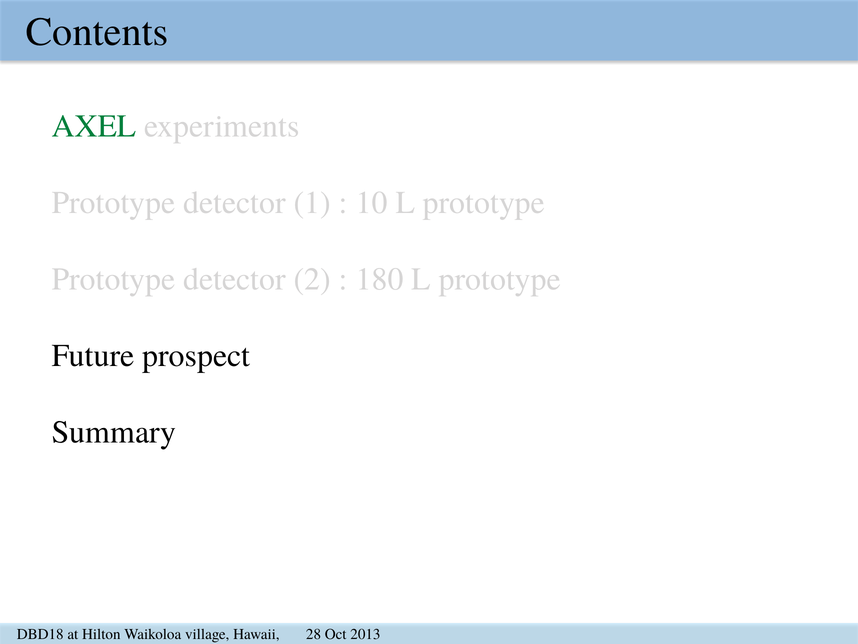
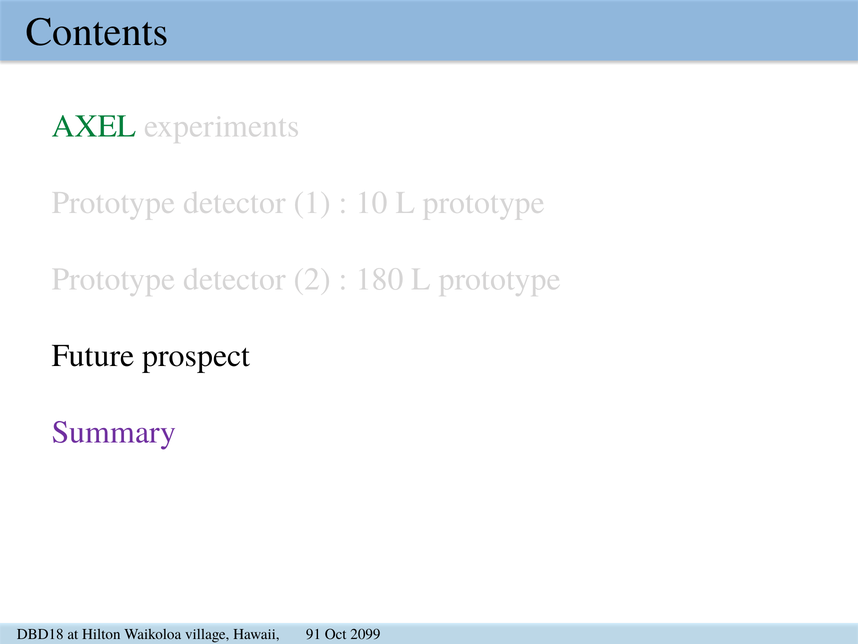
Summary colour: black -> purple (114, 432)
28: 28 -> 91 (314, 634)
2013: 2013 -> 2099 (365, 634)
